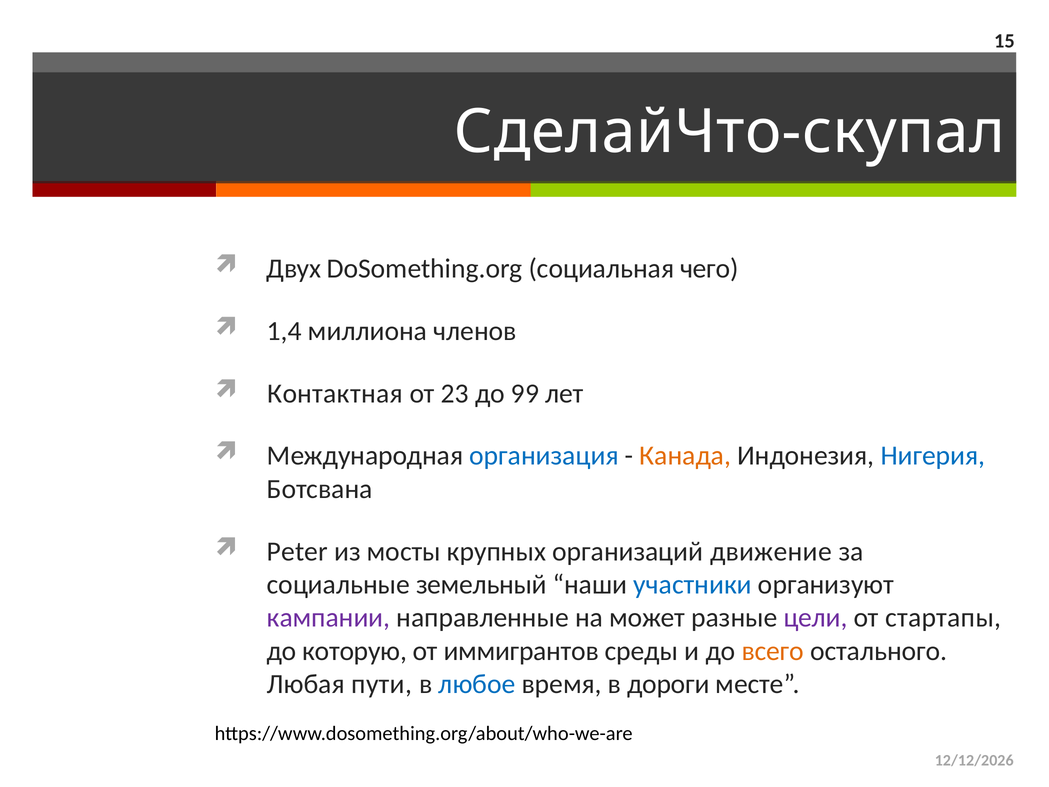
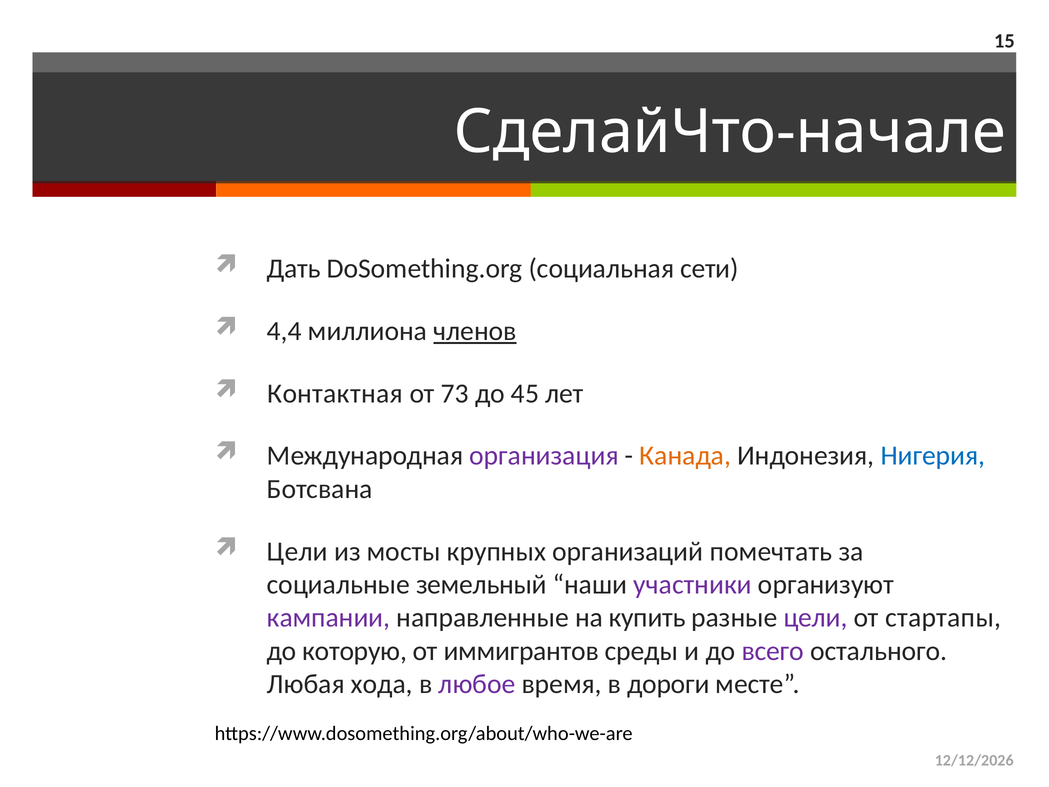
СделайЧто-скупал: СделайЧто-скупал -> СделайЧто-начале (730, 132)
Двух: Двух -> Дать (294, 269)
чего: чего -> сети (709, 269)
1,4: 1,4 -> 4,4 (284, 331)
членов underline: none -> present (475, 331)
23: 23 -> 73 (455, 393)
99: 99 -> 45 (525, 393)
организация colour: blue -> purple (544, 456)
Peter: Peter -> Цели (297, 551)
движение: движение -> помечтать (771, 551)
участники colour: blue -> purple (693, 584)
может: может -> купить (647, 618)
всего colour: orange -> purple (773, 651)
пути: пути -> хода (382, 684)
любое colour: blue -> purple (477, 684)
